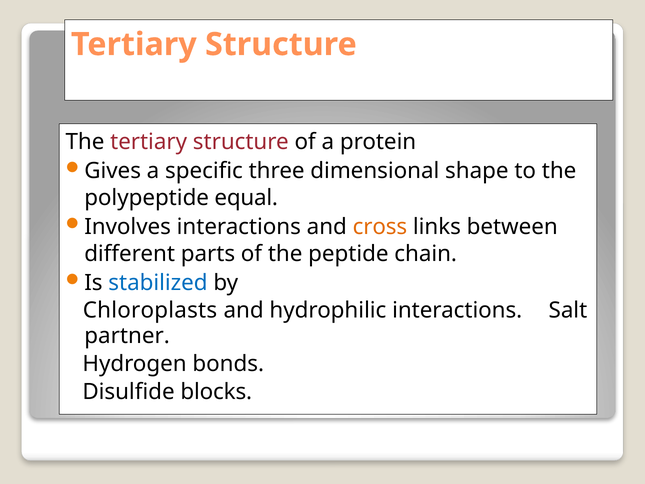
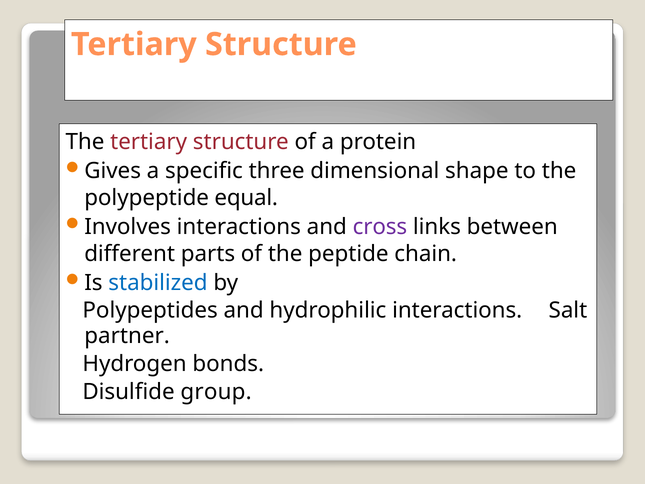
cross colour: orange -> purple (380, 227)
Chloroplasts: Chloroplasts -> Polypeptides (150, 310)
blocks: blocks -> group (216, 392)
